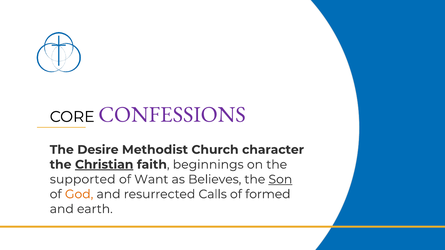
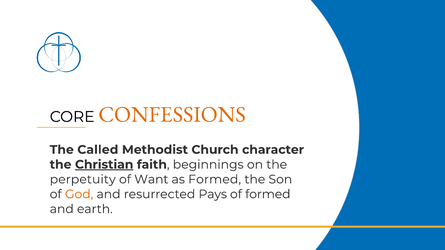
CONFESSIONS colour: purple -> orange (172, 115)
Desire: Desire -> Called (98, 150)
supported: supported -> perpetuity (83, 180)
as Believes: Believes -> Formed (215, 180)
Son underline: present -> none (280, 180)
Calls: Calls -> Pays (213, 194)
